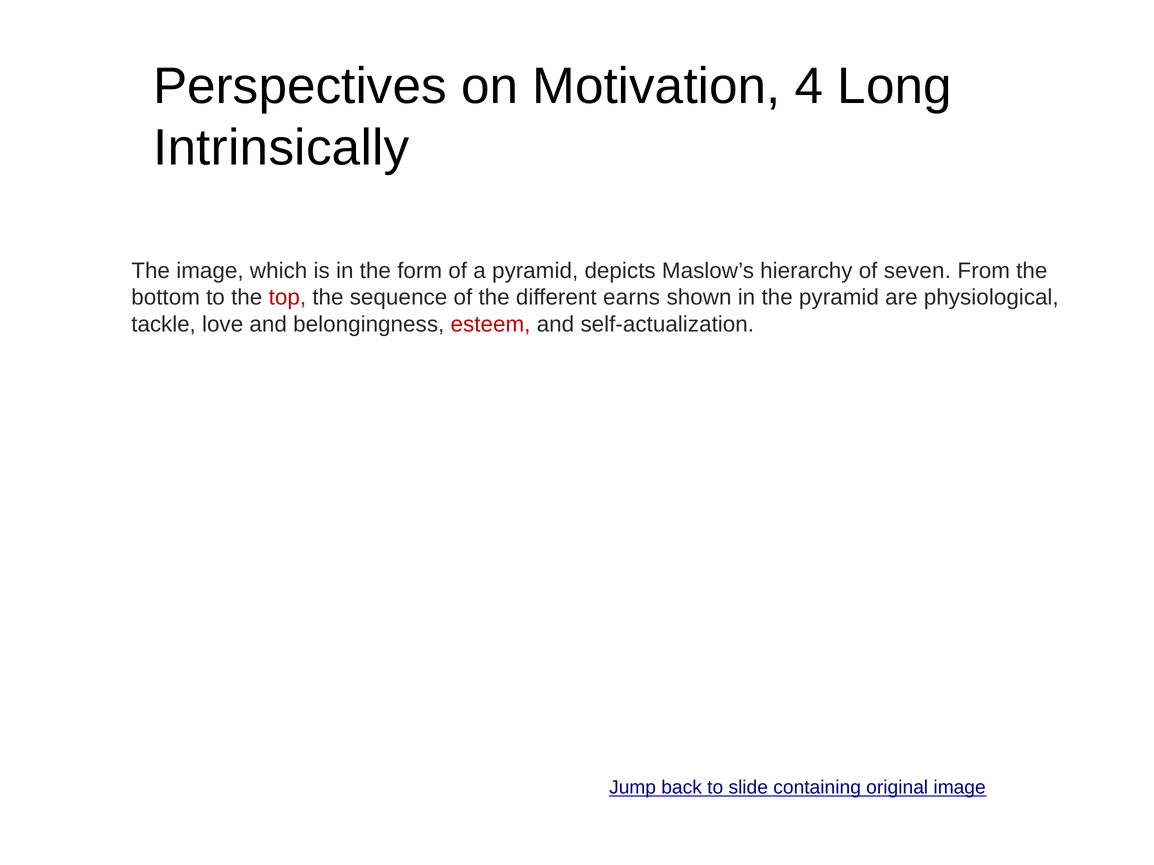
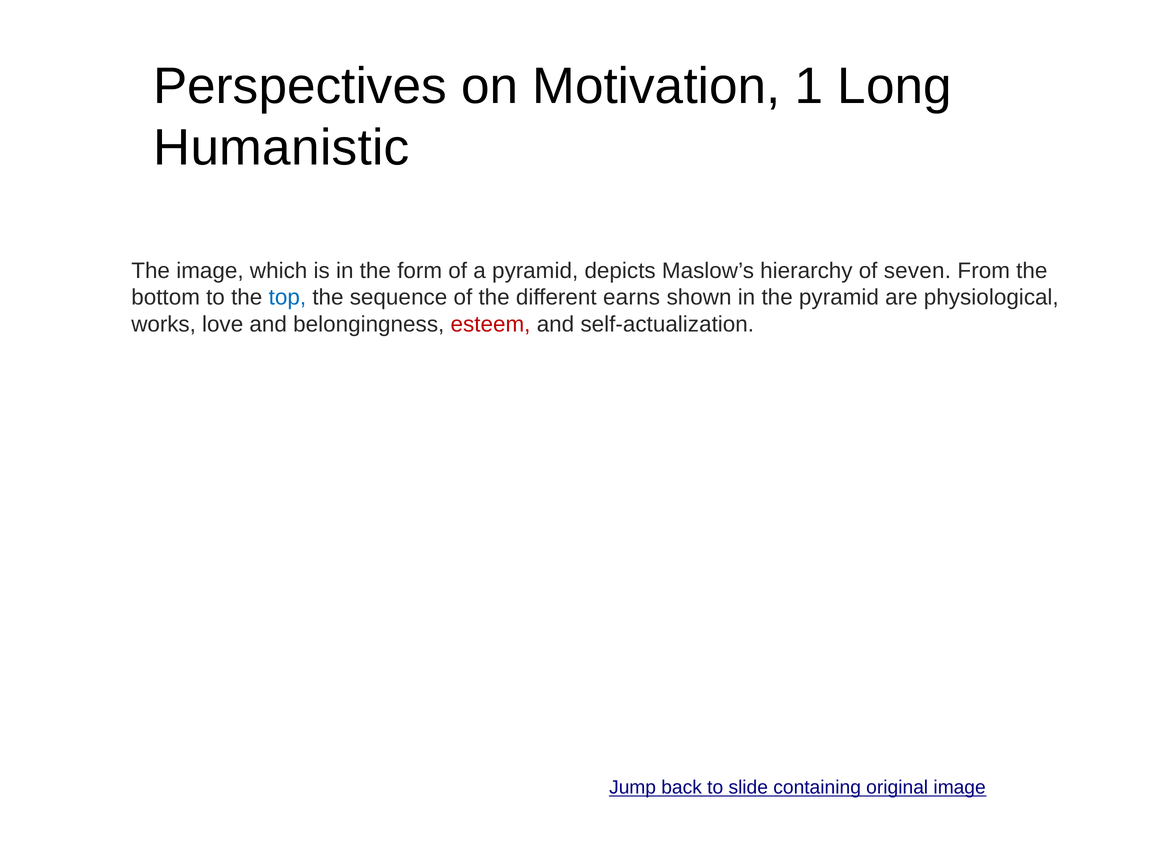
4: 4 -> 1 (809, 86)
Intrinsically: Intrinsically -> Humanistic (281, 148)
top colour: red -> blue (287, 298)
tackle: tackle -> works (164, 325)
